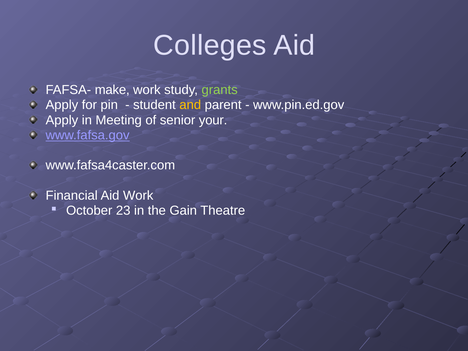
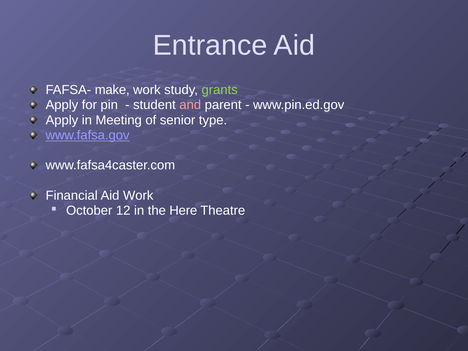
Colleges: Colleges -> Entrance (210, 45)
and colour: yellow -> pink (190, 105)
your: your -> type (213, 120)
23: 23 -> 12 (123, 211)
Gain: Gain -> Here (183, 211)
